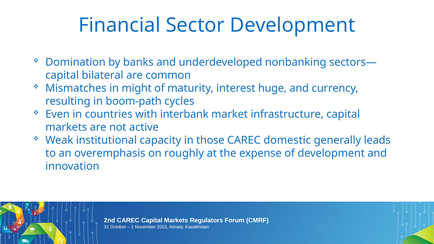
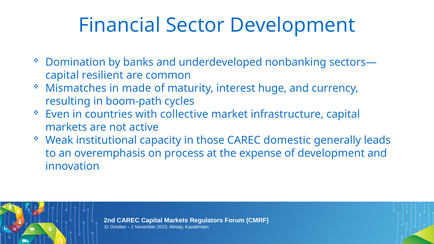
bilateral: bilateral -> resilient (103, 75)
might: might -> made (137, 88)
interbank: interbank -> collective (184, 114)
roughly: roughly -> process (184, 153)
